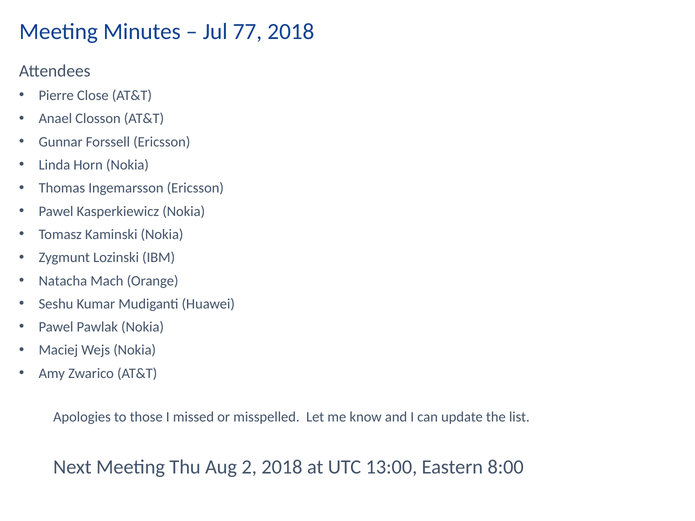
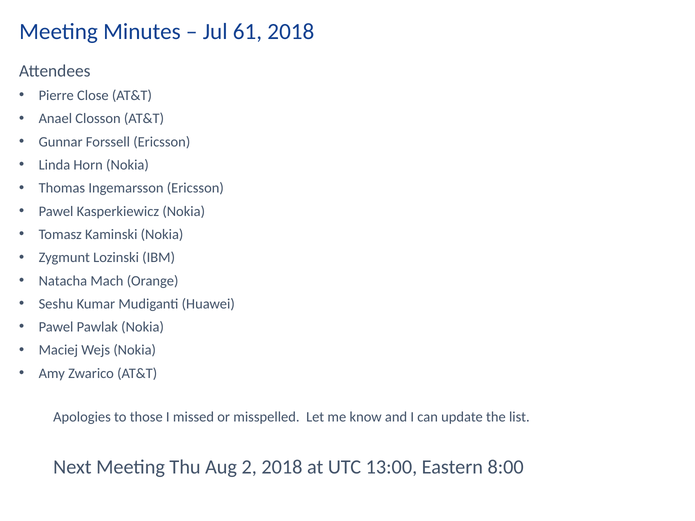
77: 77 -> 61 (247, 32)
